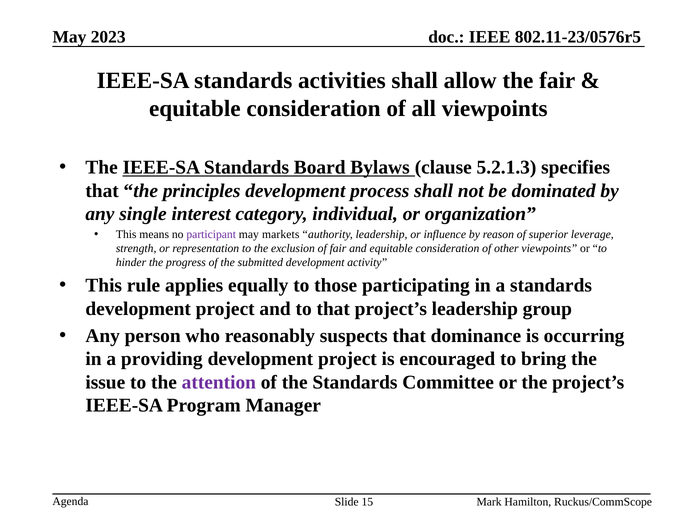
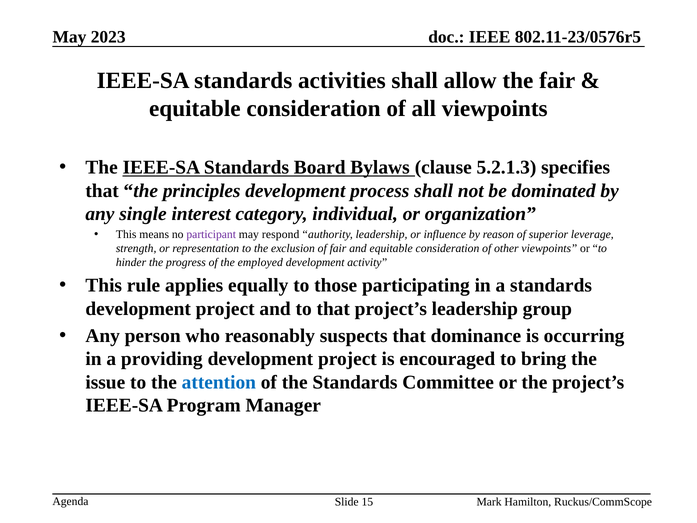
markets: markets -> respond (281, 234)
submitted: submitted -> employed (260, 262)
attention colour: purple -> blue (219, 382)
